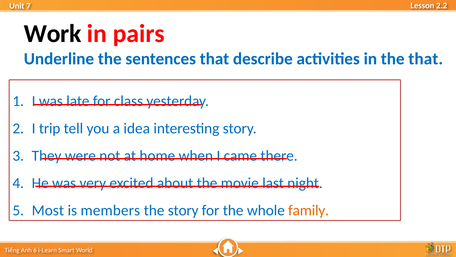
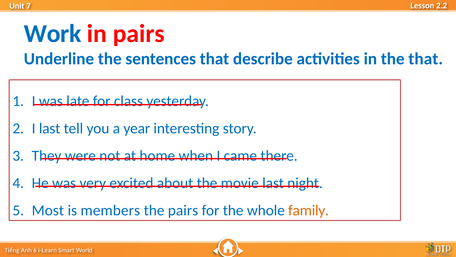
Work colour: black -> blue (53, 34)
I trip: trip -> last (50, 128)
idea: idea -> year (137, 128)
the story: story -> pairs (183, 210)
